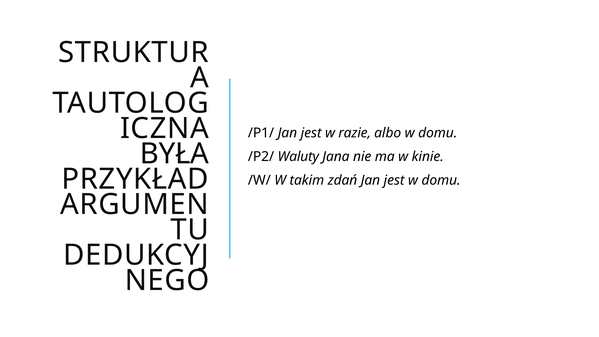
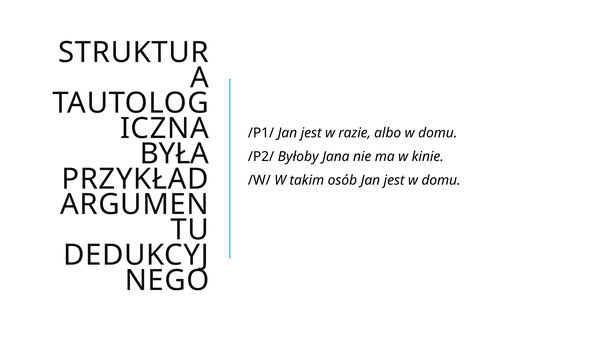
Waluty: Waluty -> Byłoby (298, 157)
zdań: zdań -> osób (342, 180)
